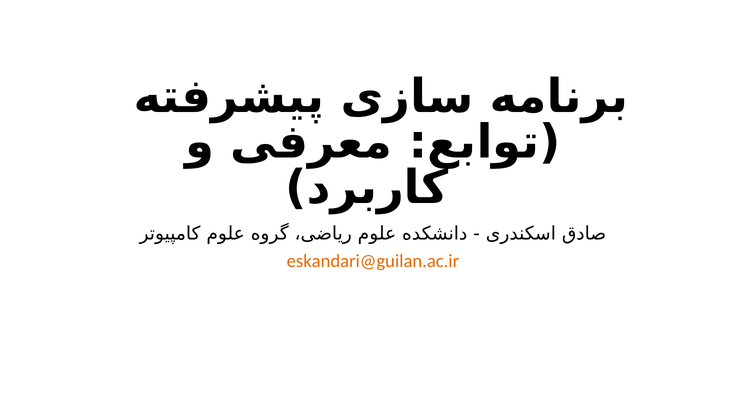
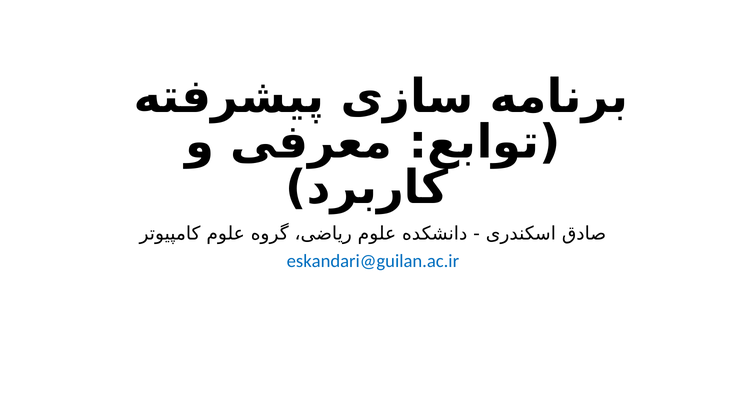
eskandari@guilan.ac.ir colour: orange -> blue (373, 261)
